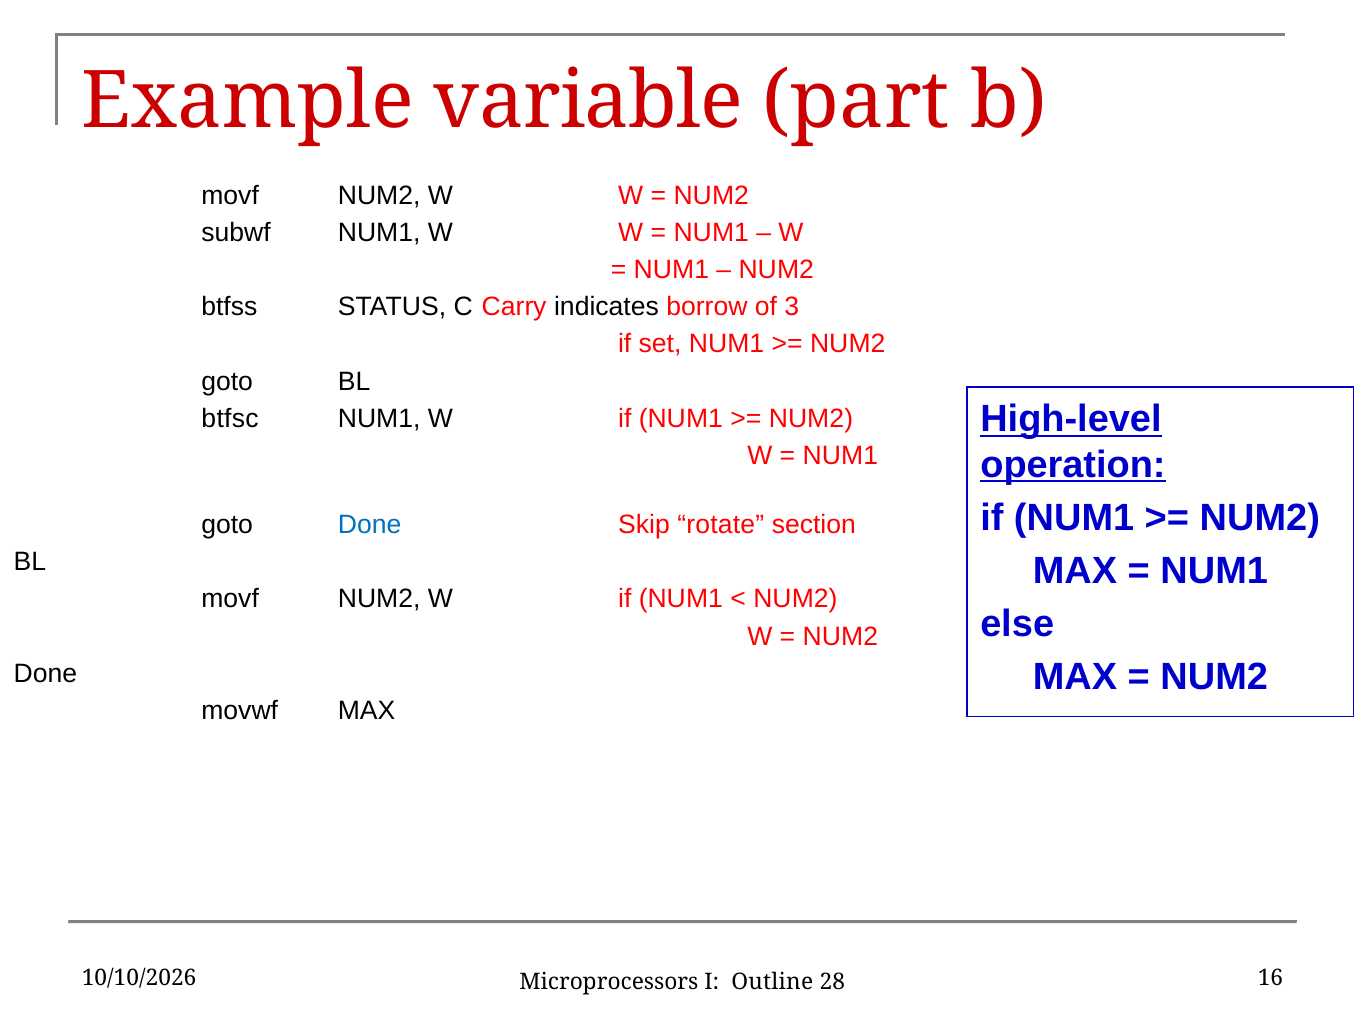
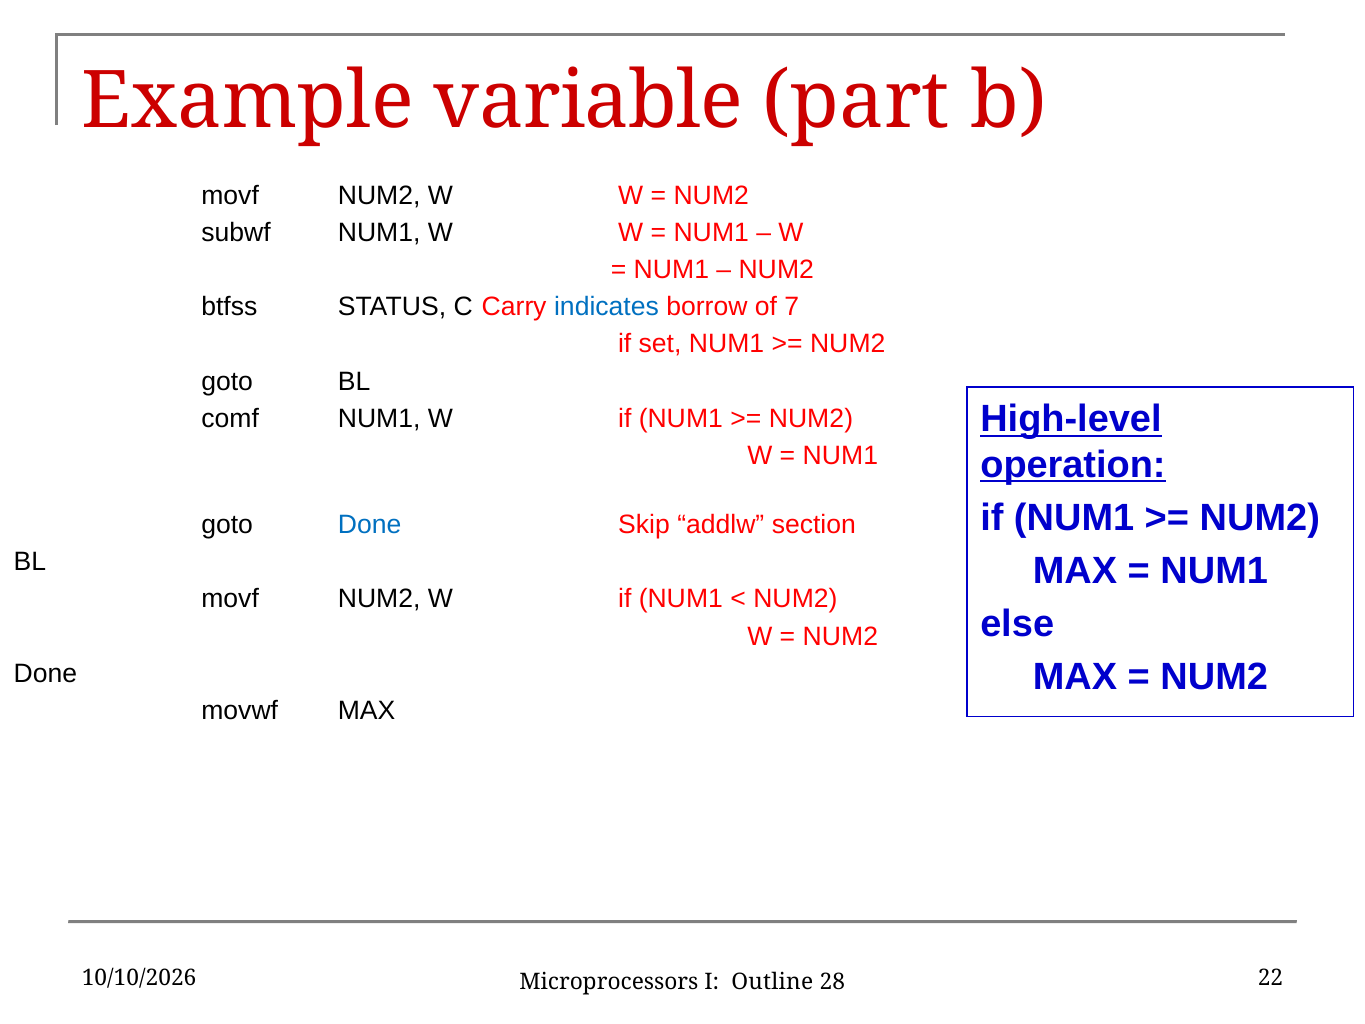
indicates colour: black -> blue (606, 307)
3: 3 -> 7 (792, 307)
btfsc: btfsc -> comf (230, 418)
rotate: rotate -> addlw (721, 525)
16: 16 -> 22 (1270, 978)
